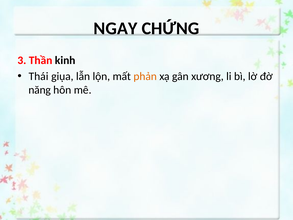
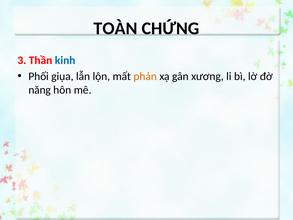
NGAY: NGAY -> TOÀN (116, 28)
kinh colour: black -> blue (65, 60)
Thái: Thái -> Phối (39, 76)
